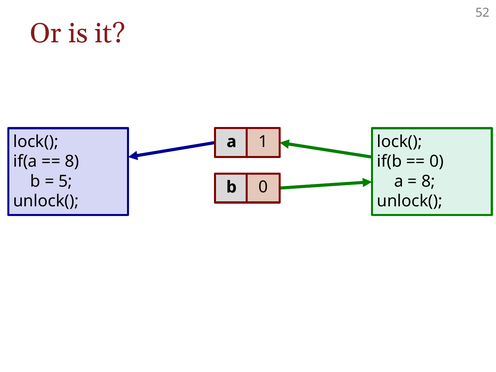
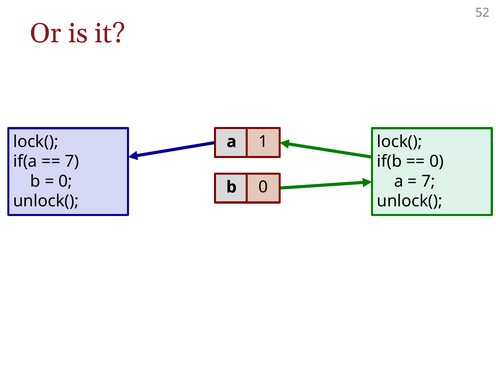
8: 8 -> 7 (72, 162)
5: 5 -> 0 (65, 181)
8: 8 -> 7 (428, 181)
